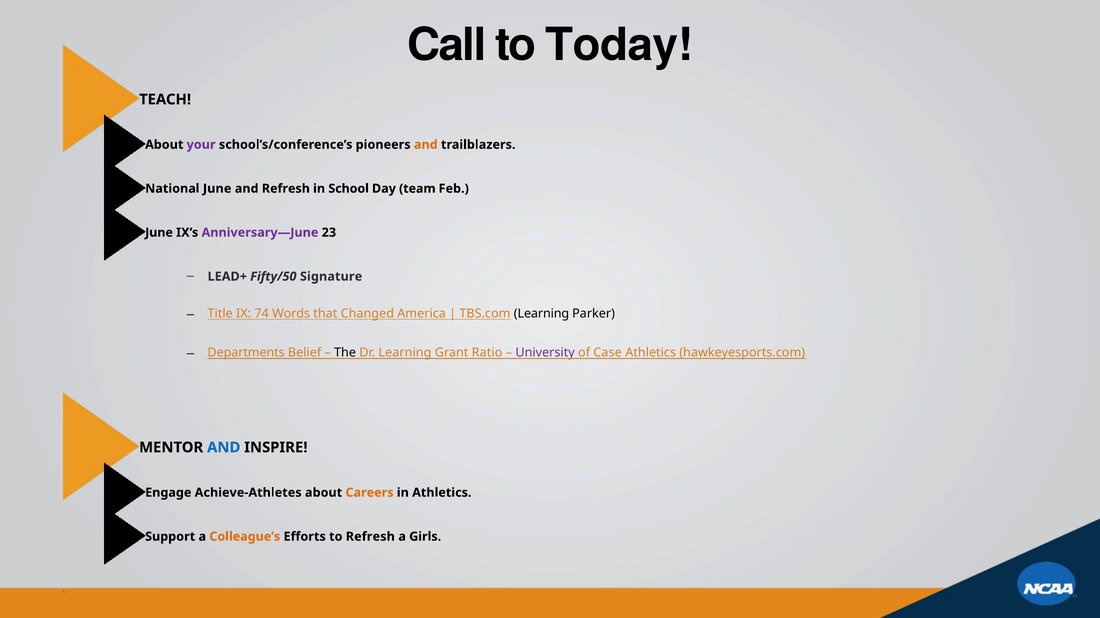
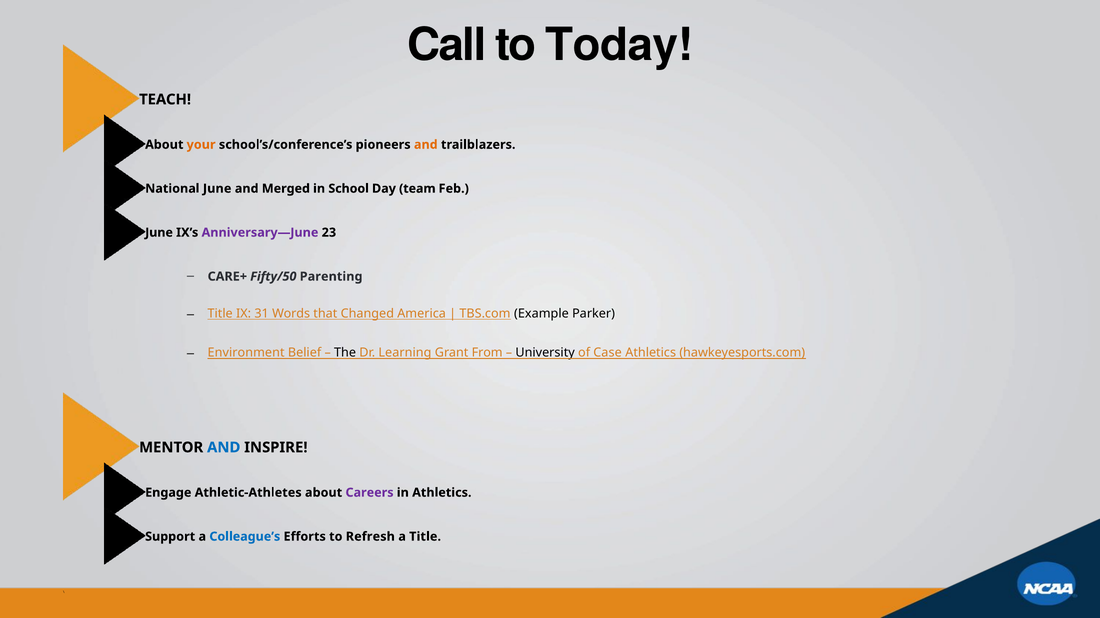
your colour: purple -> orange (201, 145)
and Refresh: Refresh -> Merged (286, 189)
LEAD+: LEAD+ -> CARE+ (227, 277)
Signature: Signature -> Parenting (331, 277)
74: 74 -> 31 (262, 314)
TBS.com Learning: Learning -> Example (541, 314)
Departments: Departments -> Environment (246, 353)
Ratio: Ratio -> From (487, 353)
University colour: purple -> black (545, 353)
Achieve-Athletes: Achieve-Athletes -> Athletic-Athletes (248, 493)
Careers colour: orange -> purple (370, 493)
Colleague’s colour: orange -> blue (245, 537)
a Girls: Girls -> Title (425, 537)
